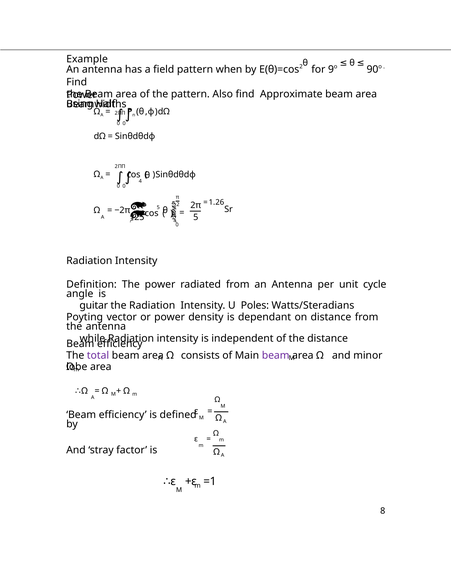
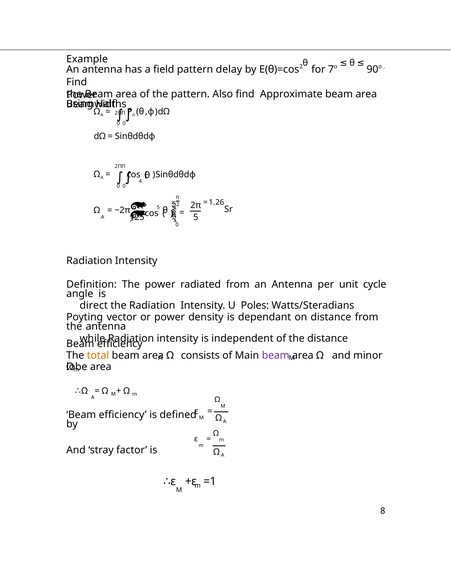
when: when -> delay (229, 70)
9: 9 -> 7 (331, 70)
guitar: guitar -> direct (94, 306)
total colour: purple -> orange (98, 356)
